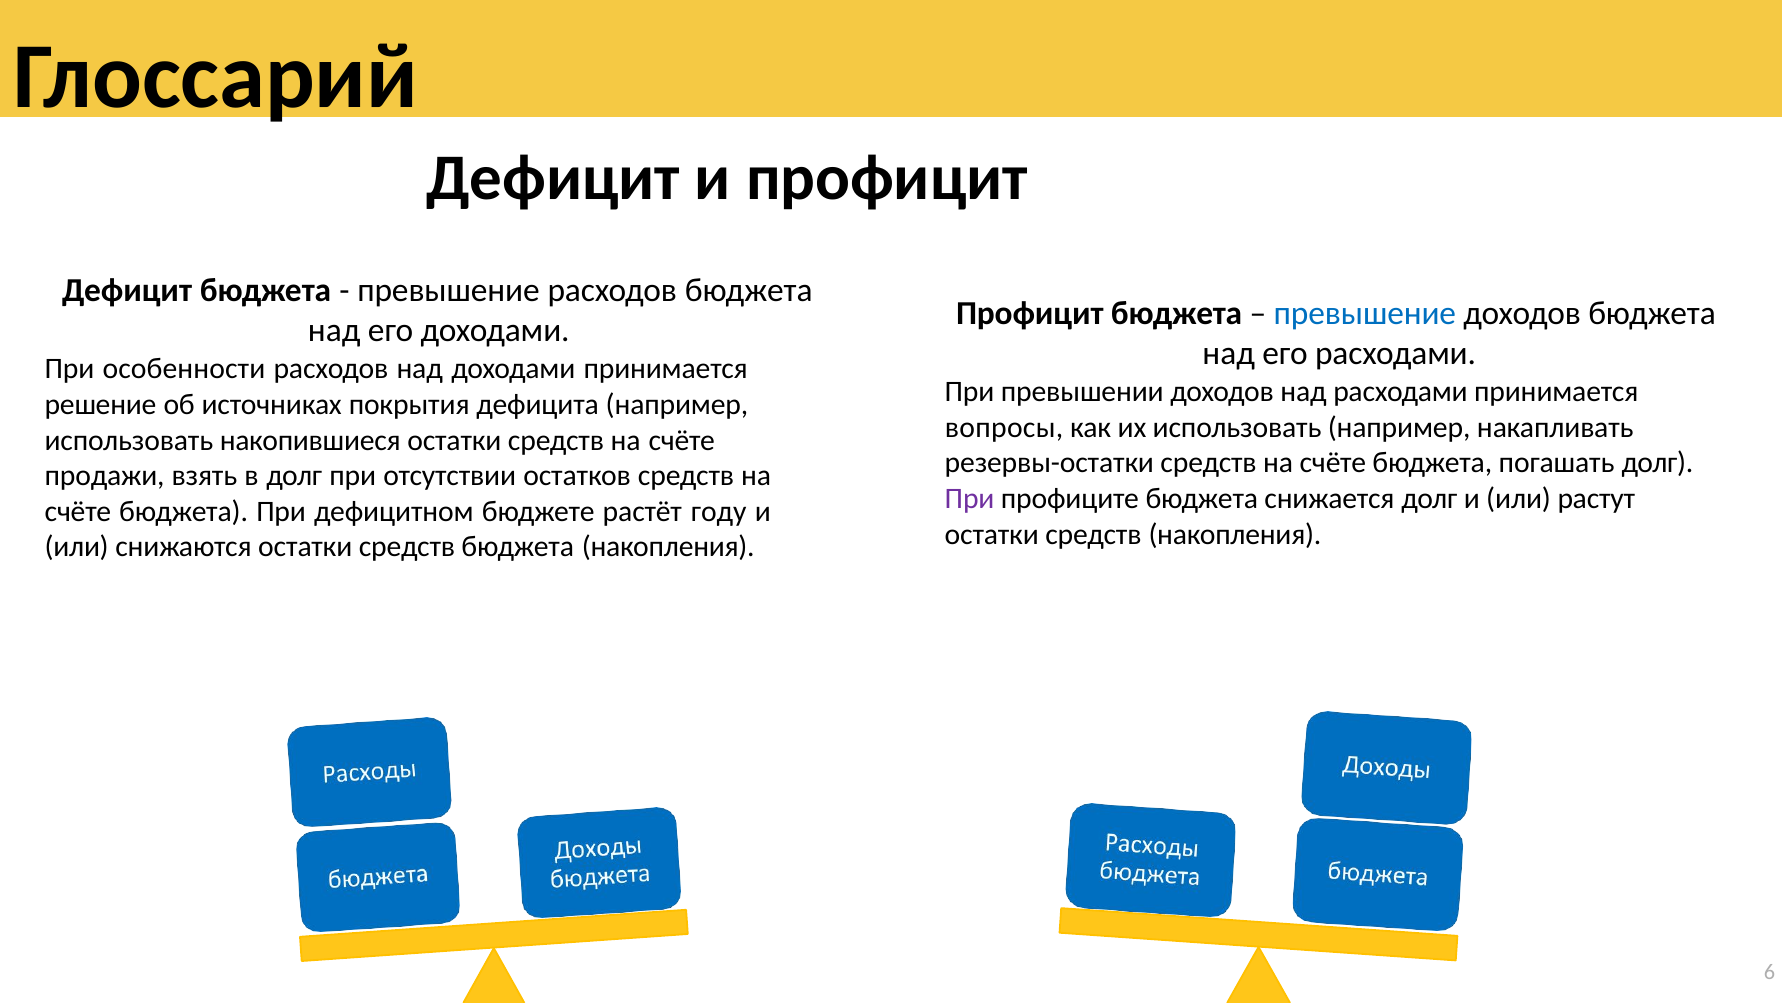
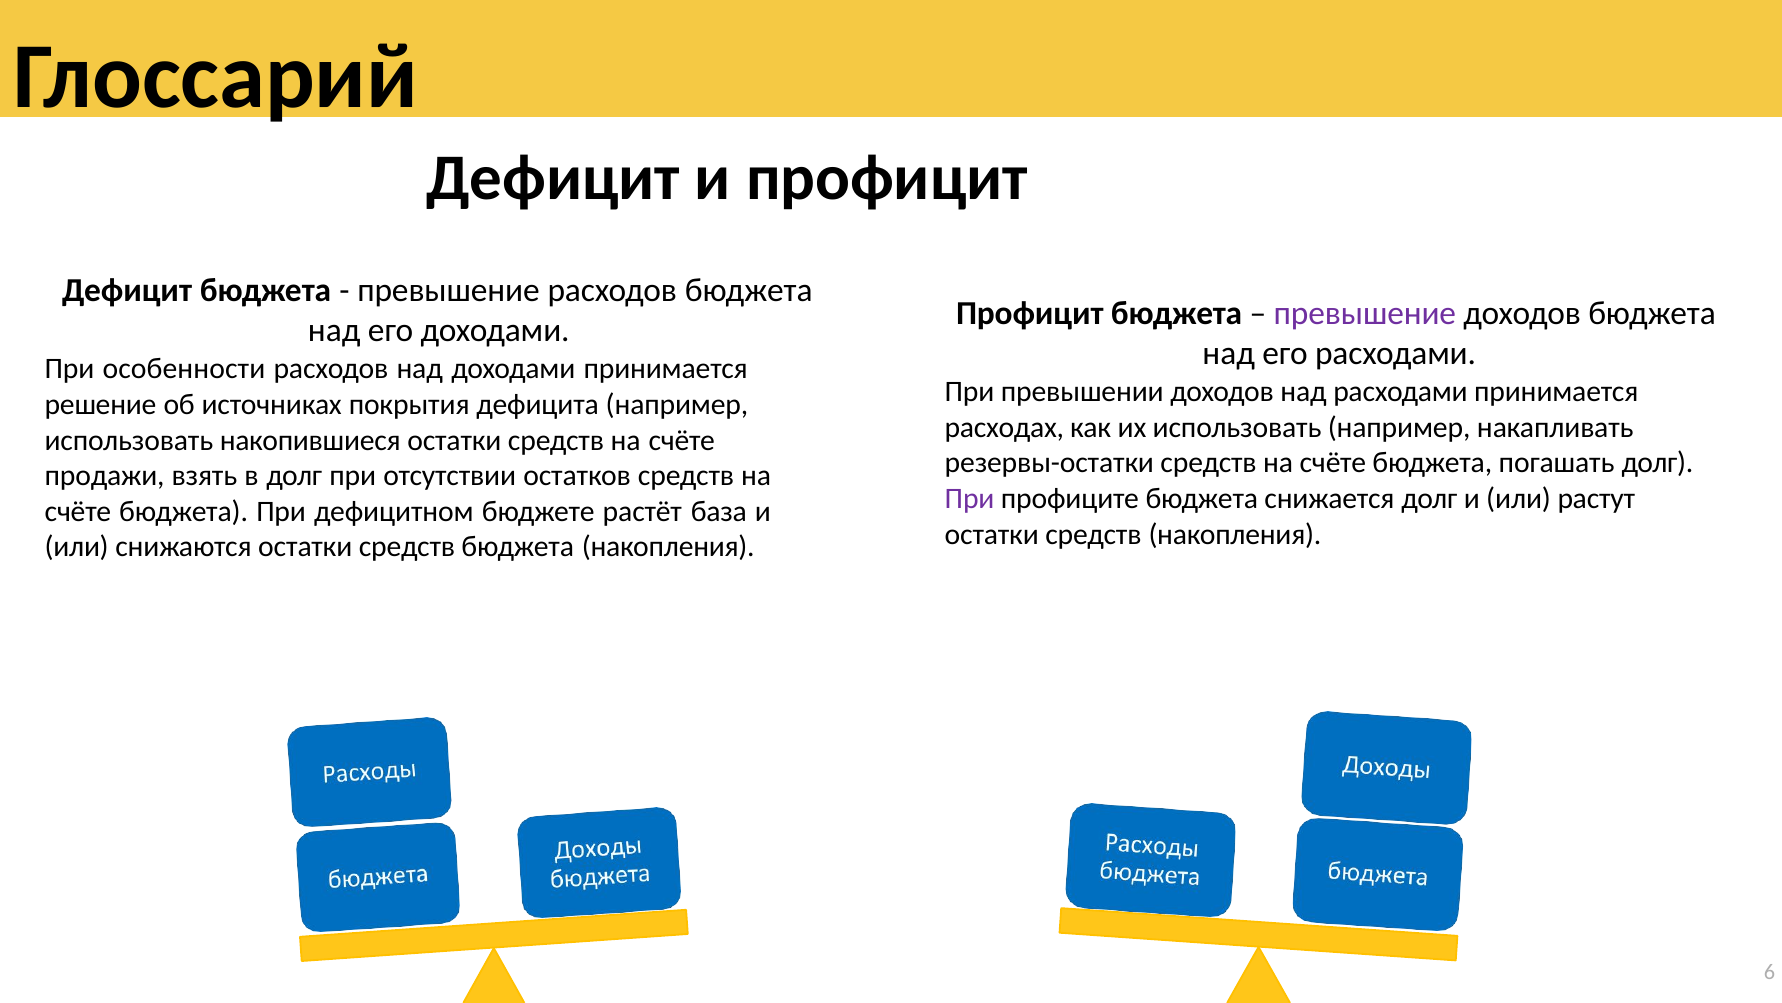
превышение colour: blue -> purple (1365, 313)
вопросы: вопросы -> расходах (1004, 427)
году: году -> база (719, 511)
